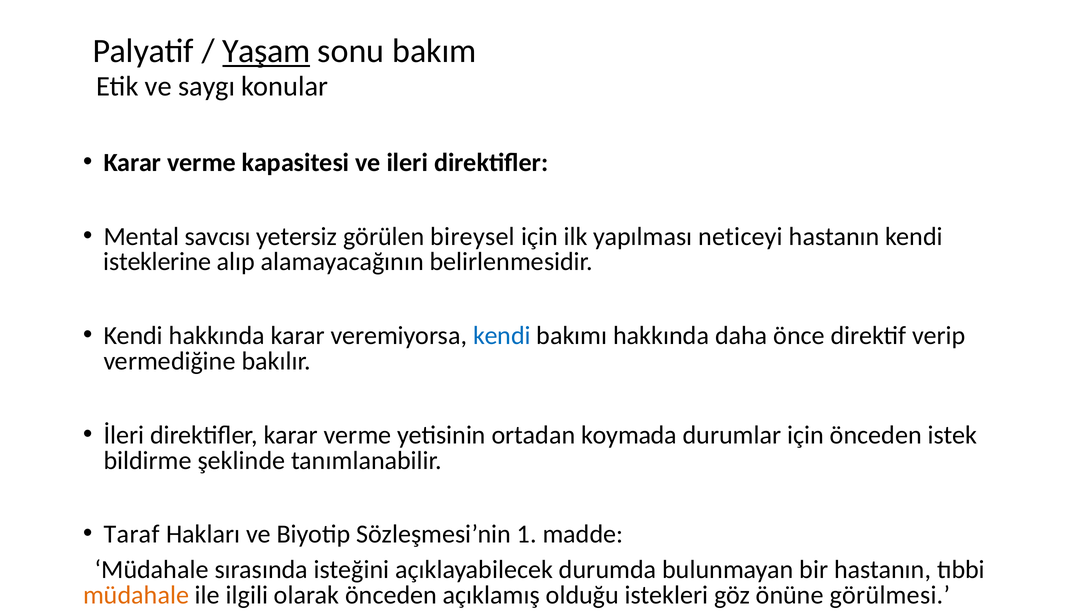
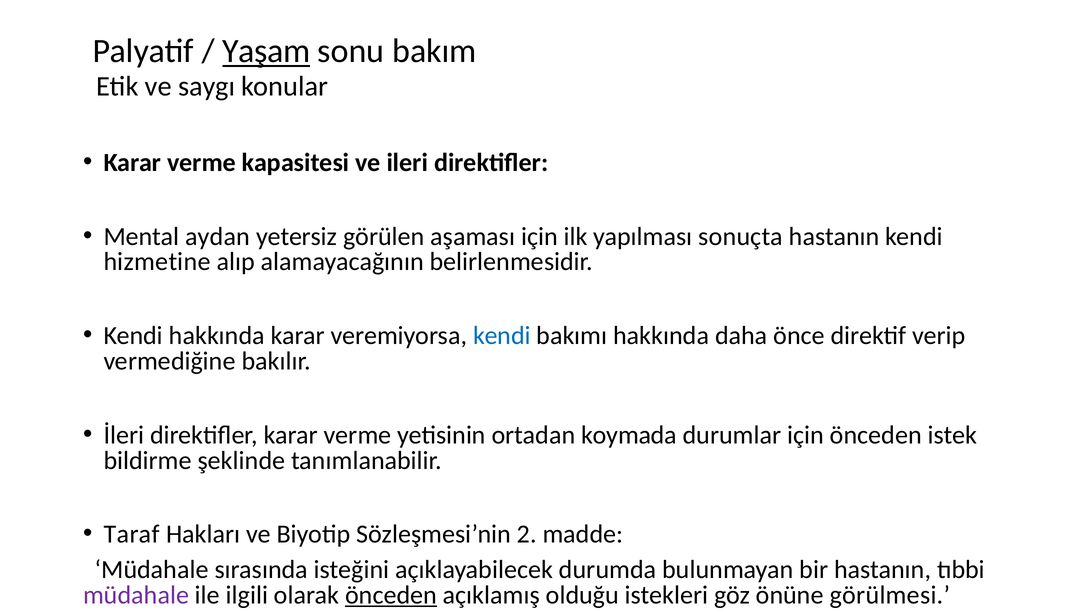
savcısı: savcısı -> aydan (218, 237)
bireysel: bireysel -> aşaması (473, 237)
neticeyi: neticeyi -> sonuçta (741, 237)
isteklerine: isteklerine -> hizmetine (157, 262)
1: 1 -> 2 (527, 534)
müdahale colour: orange -> purple (136, 595)
önceden underline: none -> present (391, 595)
